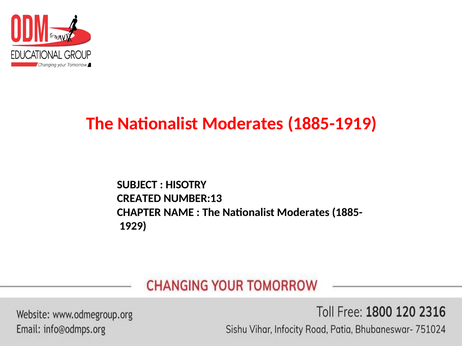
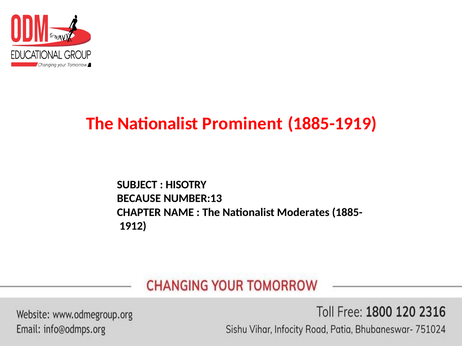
Moderates: Moderates -> Prominent (243, 124)
CREATED: CREATED -> BECAUSE (139, 199)
1929: 1929 -> 1912 (133, 226)
